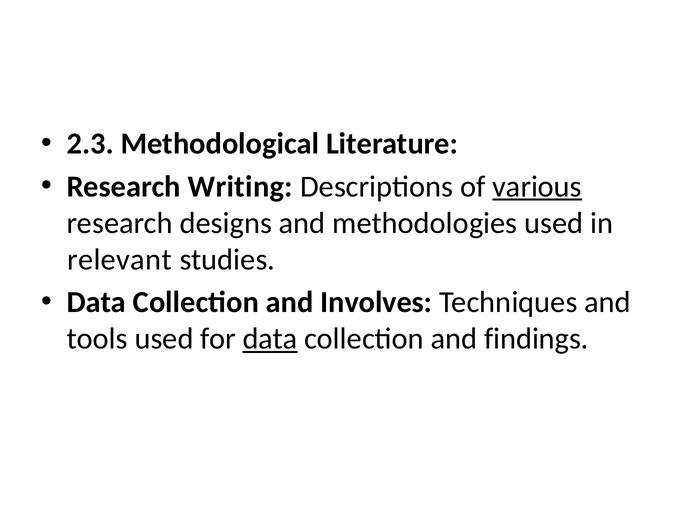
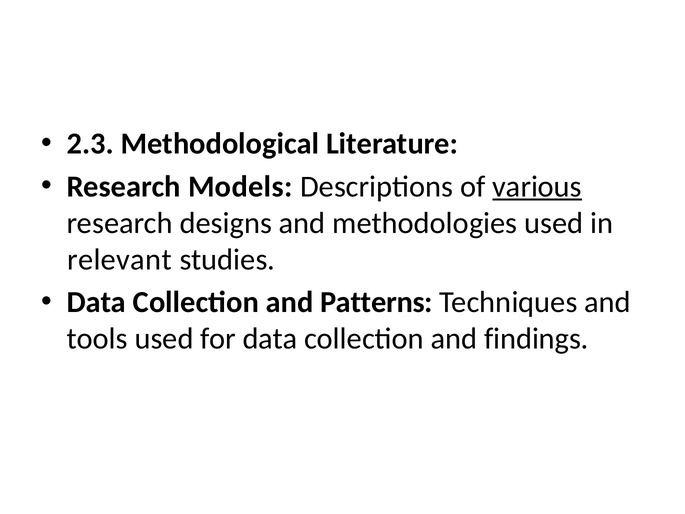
Writing: Writing -> Models (240, 186)
Involves: Involves -> Patterns (376, 302)
data underline: present -> none (270, 339)
